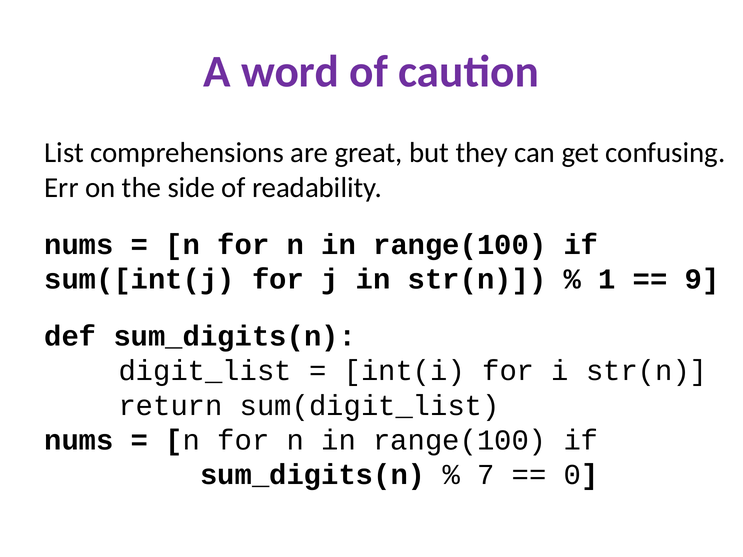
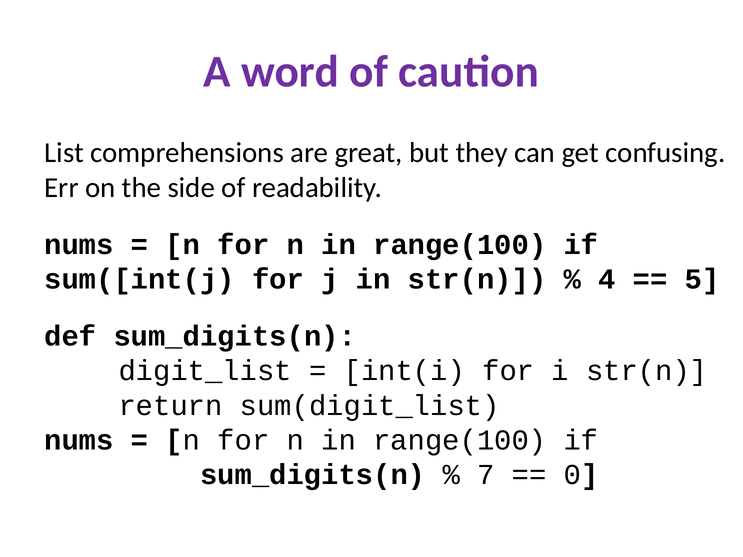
1: 1 -> 4 (607, 279)
9: 9 -> 5 (702, 279)
